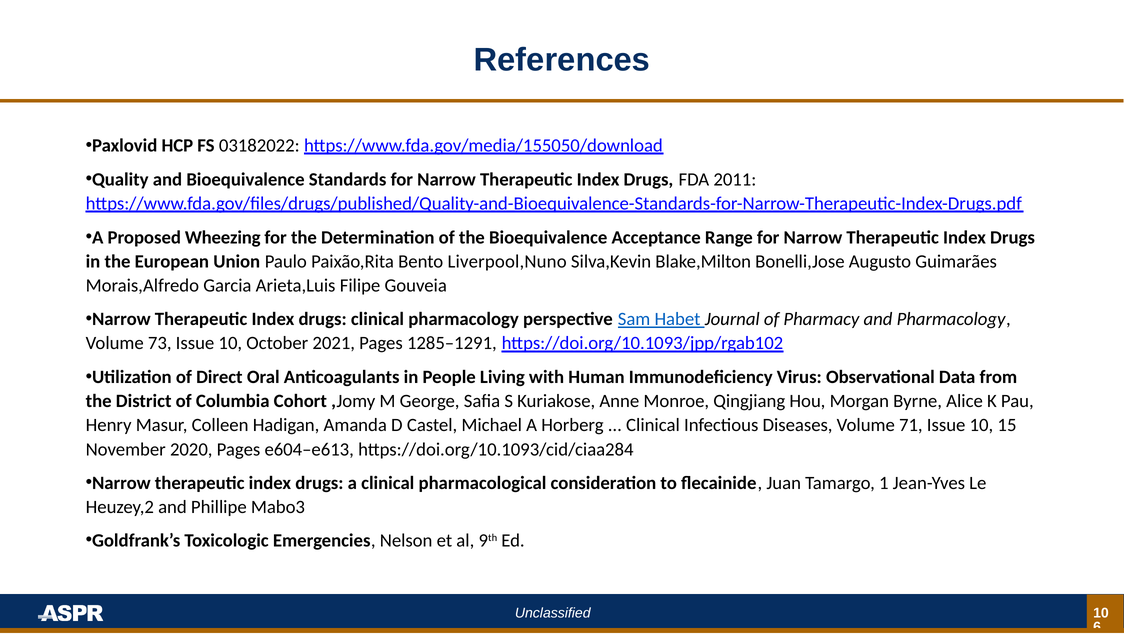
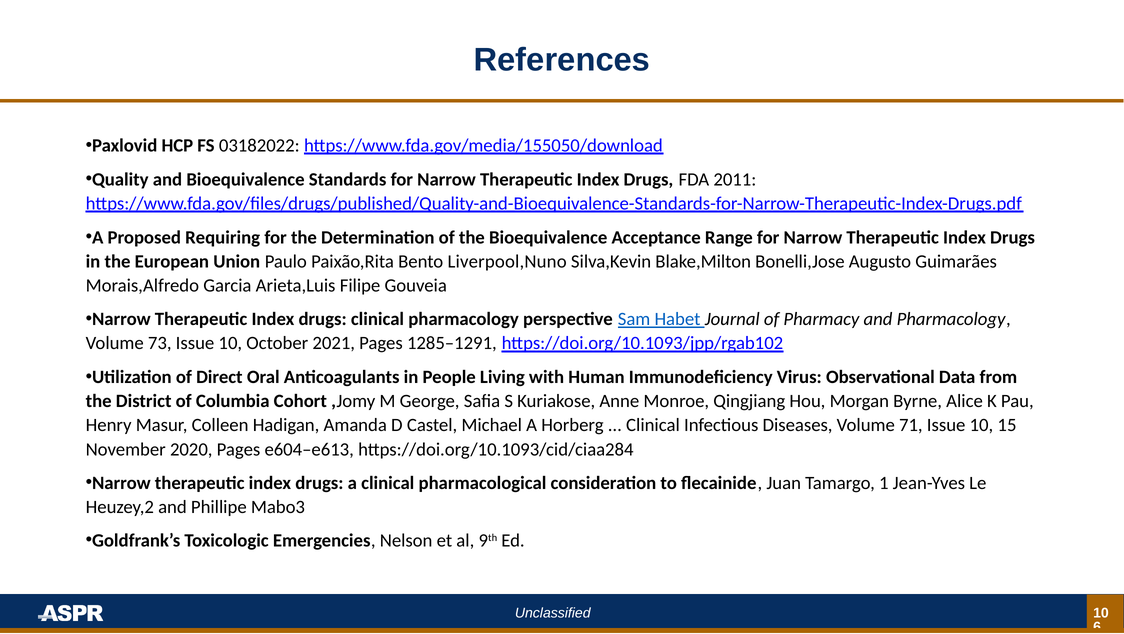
Wheezing: Wheezing -> Requiring (223, 237)
